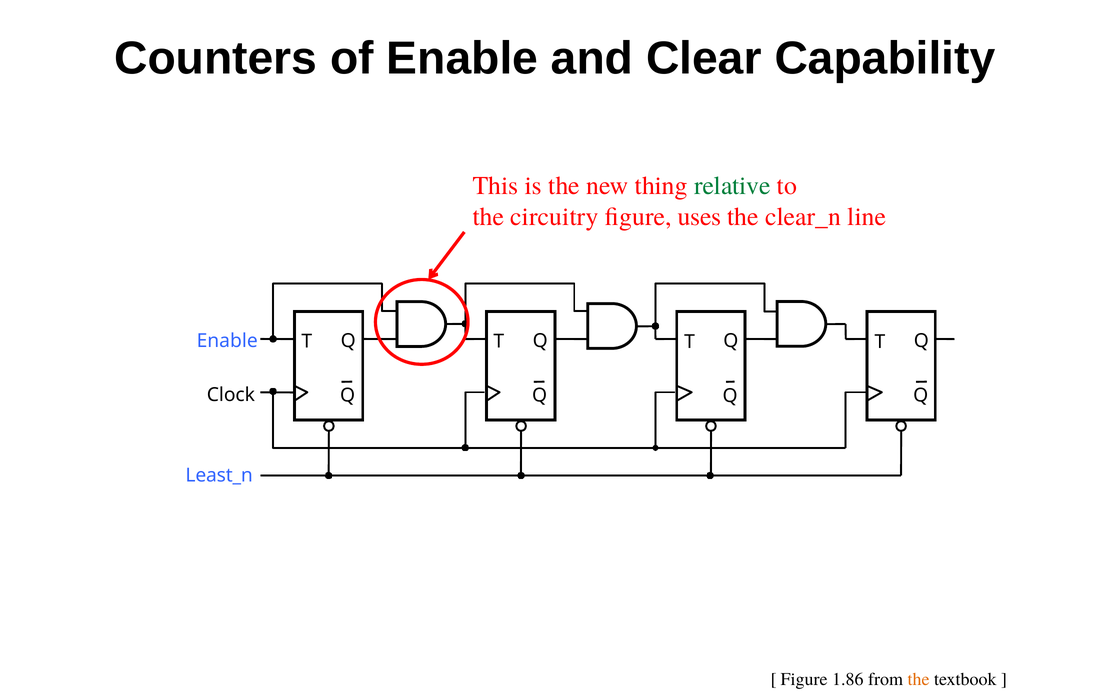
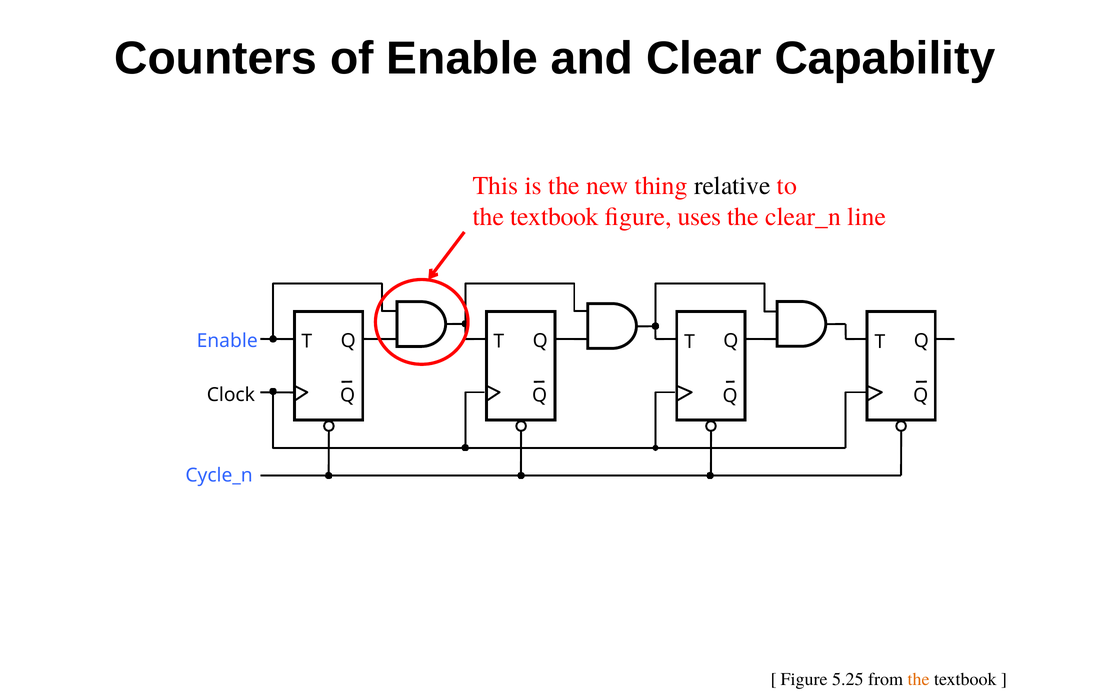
relative colour: green -> black (732, 186)
circuitry: circuitry -> textbook (555, 217)
Least_n: Least_n -> Cycle_n (219, 476)
1.86: 1.86 -> 5.25 (848, 680)
